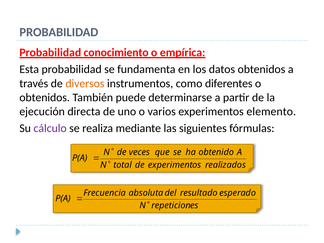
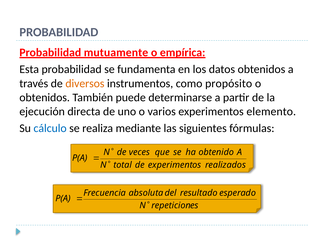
conocimiento: conocimiento -> mutuamente (116, 53)
diferentes: diferentes -> propósito (229, 83)
cálculo colour: purple -> blue (50, 128)
